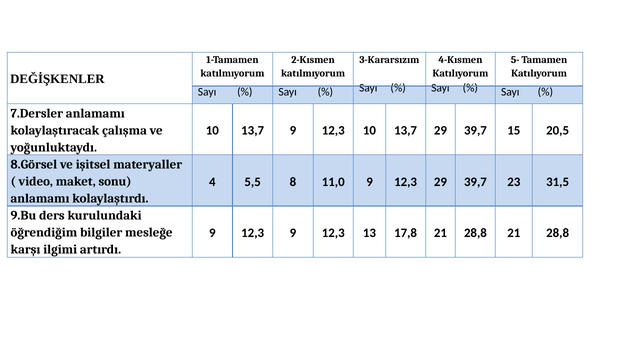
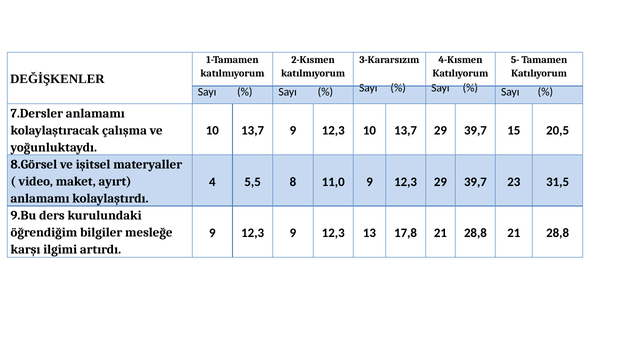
sonu: sonu -> ayırt (115, 182)
